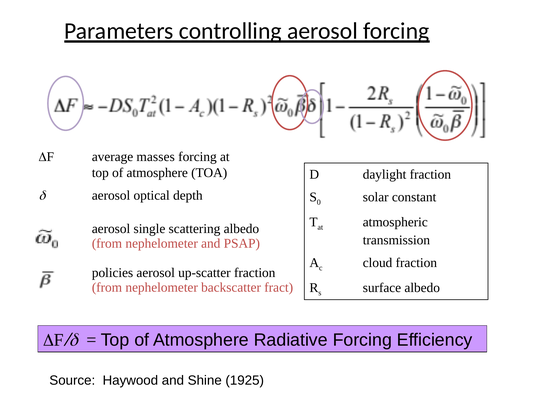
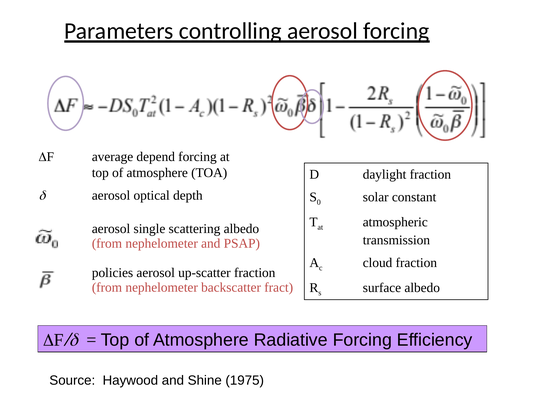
masses: masses -> depend (156, 157)
1925: 1925 -> 1975 (245, 380)
